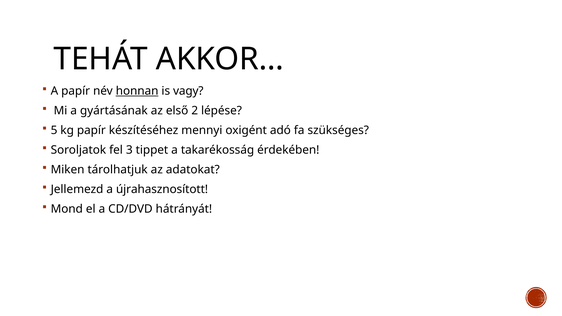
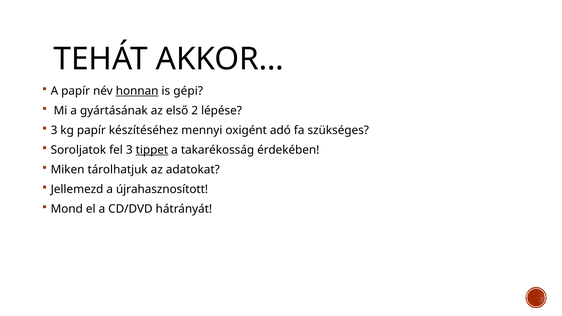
vagy: vagy -> gépi (188, 91)
5: 5 -> 3 (54, 130)
tippet underline: none -> present (152, 150)
